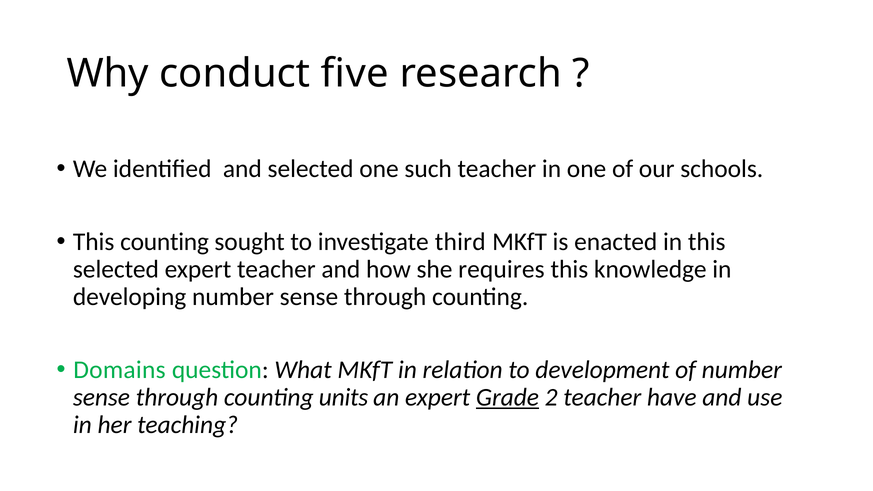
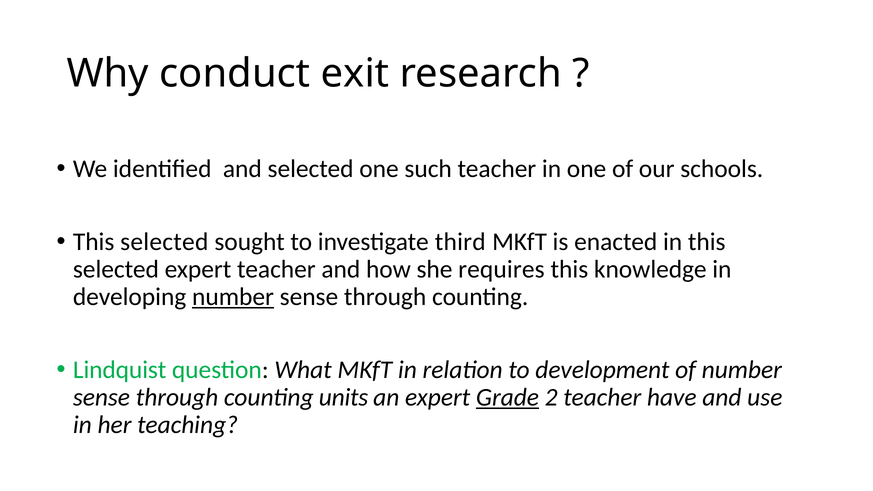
five: five -> exit (355, 73)
counting: counting -> selected (164, 242)
number underline: none -> present (233, 297)
Domains: Domains -> Lindquist (120, 370)
